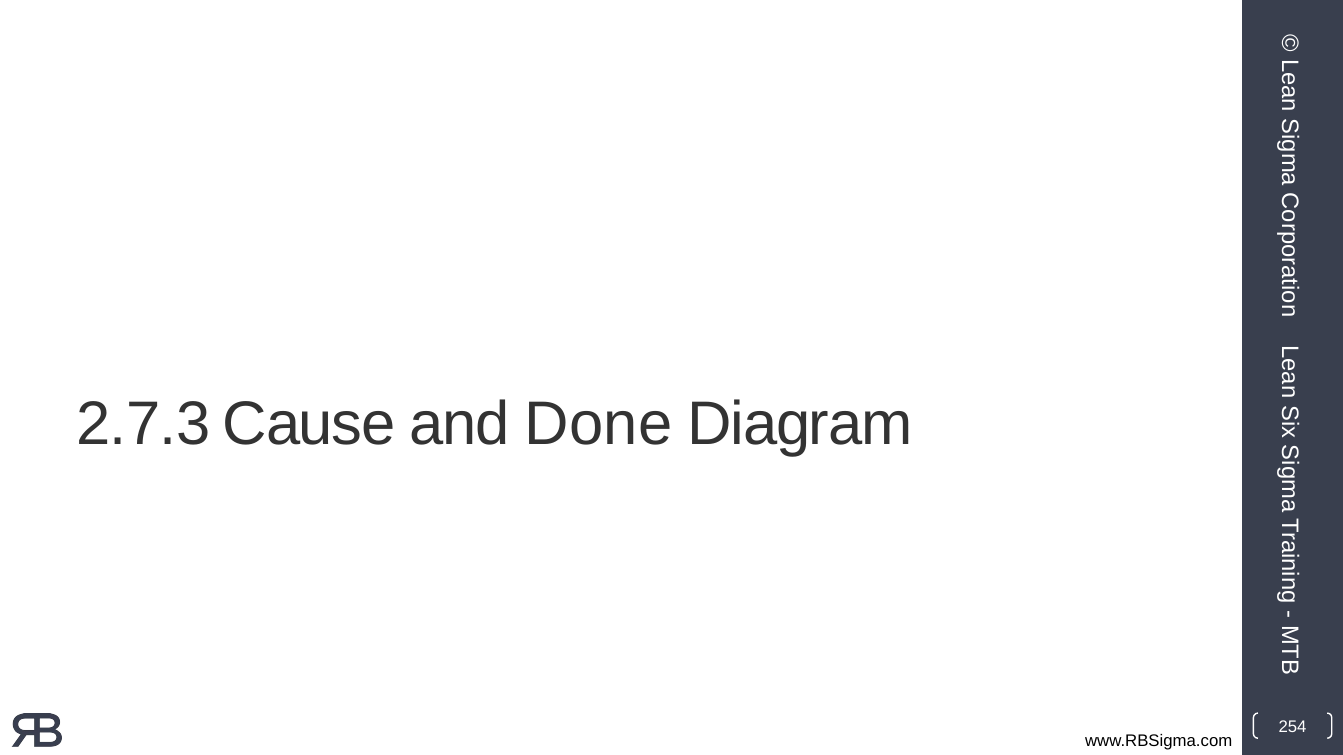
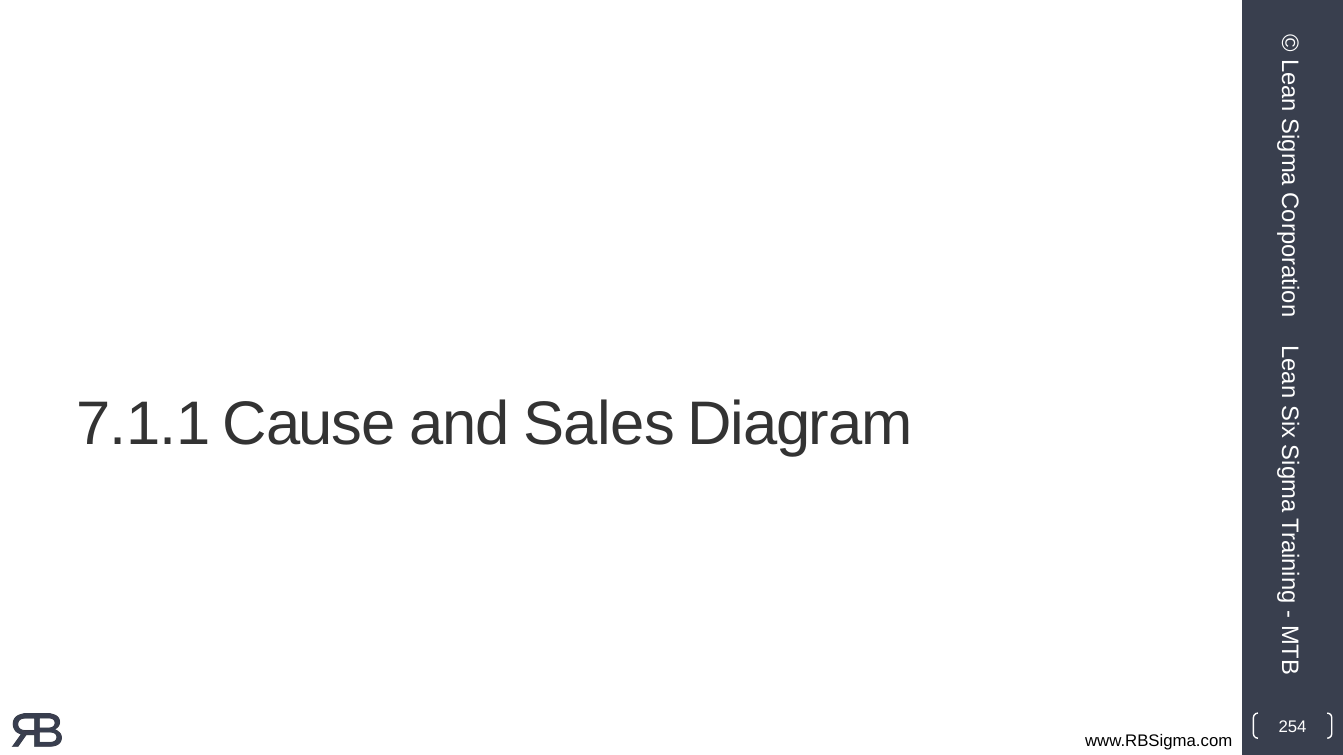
2.7.3: 2.7.3 -> 7.1.1 (143, 424)
Done: Done -> Sales (599, 424)
